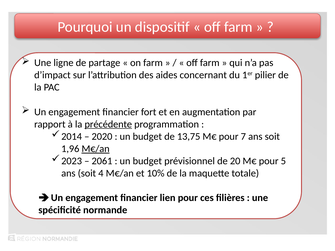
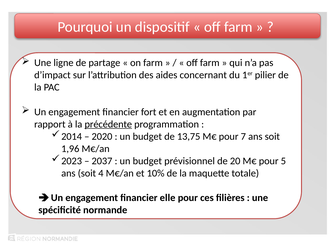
M€/an underline: present -> none (96, 149)
2061: 2061 -> 2037 (102, 161)
lien: lien -> elle (168, 198)
